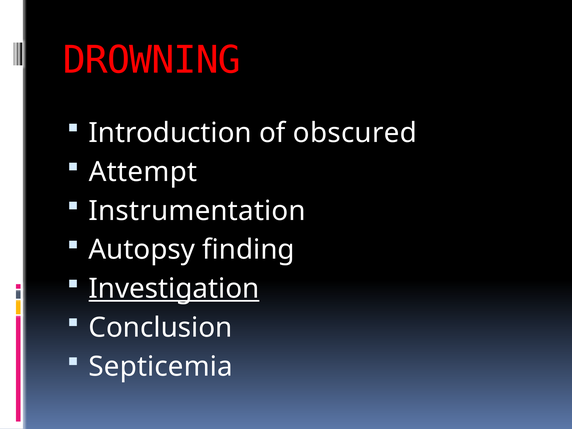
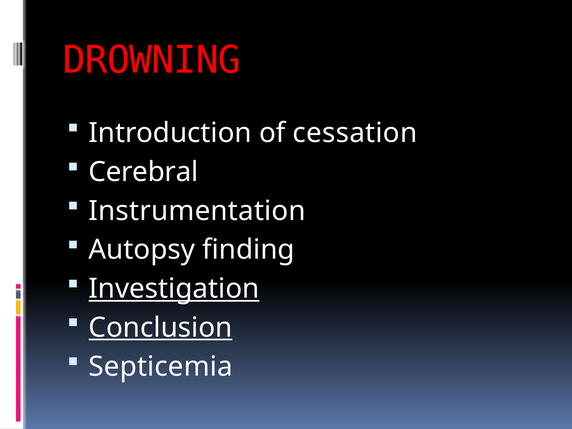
obscured: obscured -> cessation (355, 133)
Attempt: Attempt -> Cerebral (143, 172)
Conclusion underline: none -> present (160, 328)
